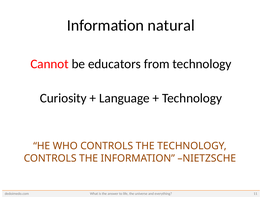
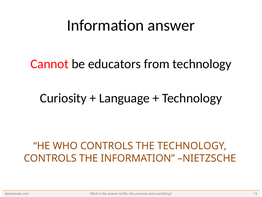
Information natural: natural -> answer (171, 25)
